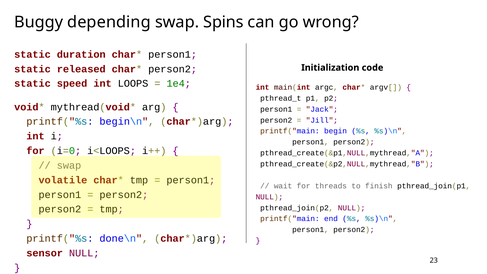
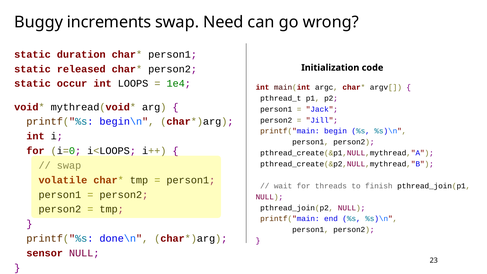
depending: depending -> increments (109, 22)
Spins: Spins -> Need (223, 22)
speed: speed -> occur (72, 84)
